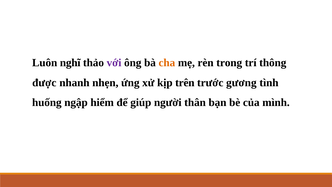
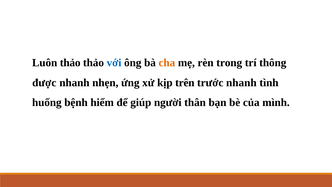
Luôn nghĩ: nghĩ -> thảo (70, 63)
với colour: purple -> blue (114, 63)
trước gương: gương -> nhanh (241, 83)
ngập: ngập -> bệnh (76, 103)
